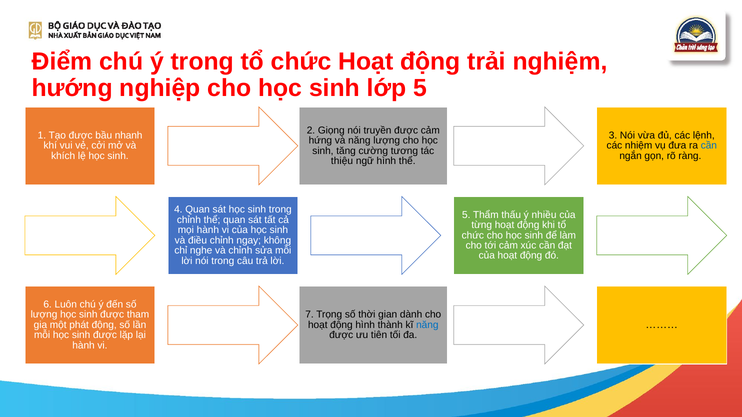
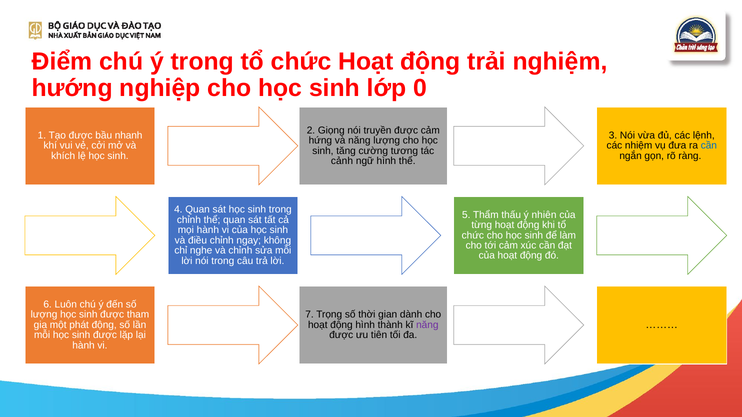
lớp 5: 5 -> 0 (420, 88)
thiệu: thiệu -> cảnh (342, 161)
nhiều: nhiều -> nhiên (544, 215)
năng colour: blue -> purple (427, 325)
